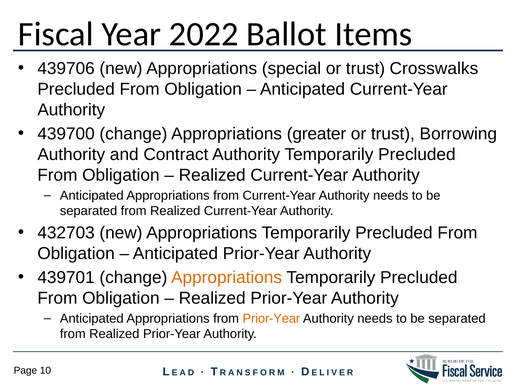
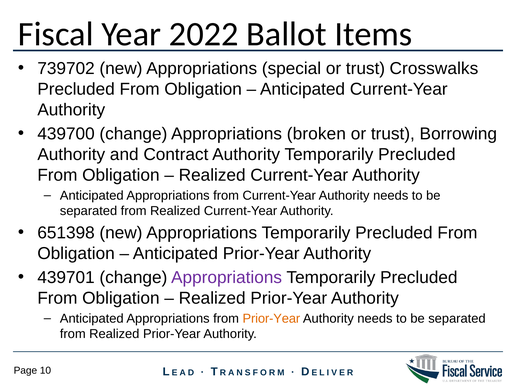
439706: 439706 -> 739702 (66, 69)
greater: greater -> broken (316, 134)
432703: 432703 -> 651398 (66, 233)
Appropriations colour: orange -> purple (227, 278)
